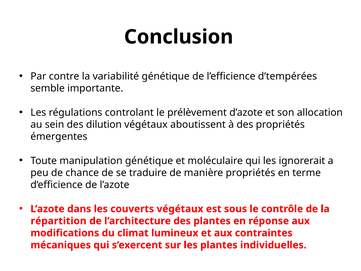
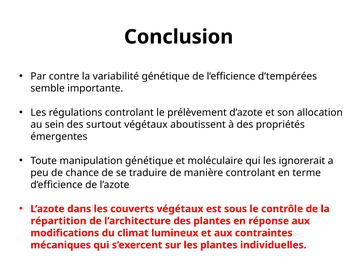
dilution: dilution -> surtout (104, 124)
manière propriétés: propriétés -> controlant (250, 173)
